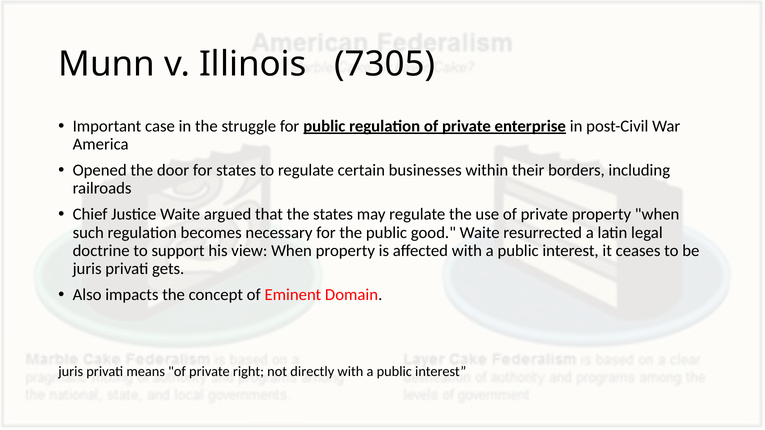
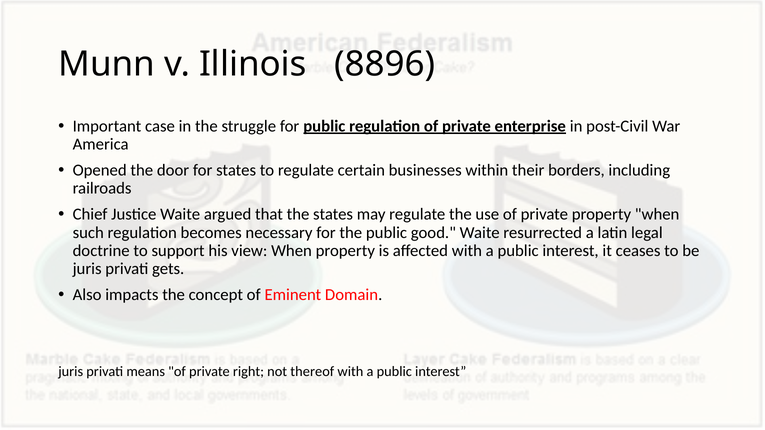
7305: 7305 -> 8896 (385, 64)
directly: directly -> thereof (312, 372)
